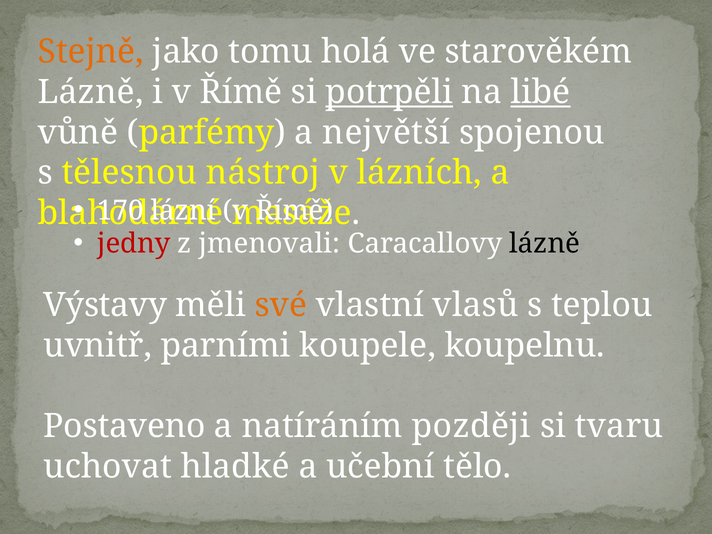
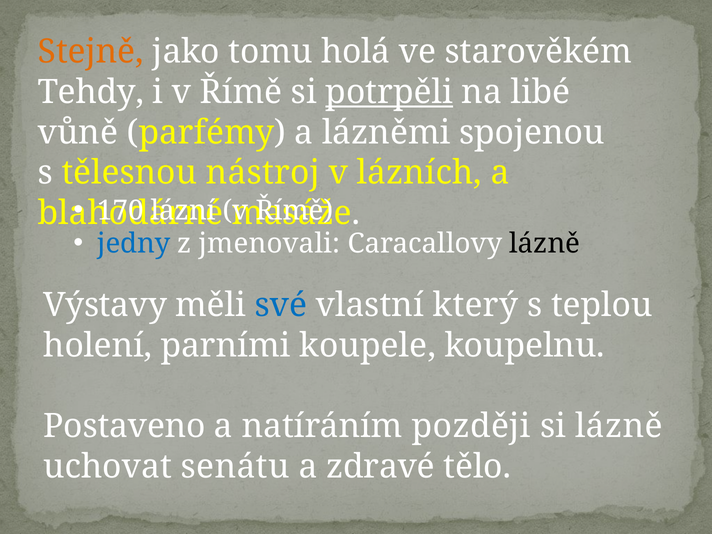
Lázně: Lázně -> Tehdy (91, 92)
libé underline: present -> none (541, 92)
největší: největší -> lázněmi (386, 133)
jedny colour: red -> blue (134, 244)
své colour: orange -> blue (281, 305)
vlasů: vlasů -> který (475, 305)
uvnitř: uvnitř -> holení (98, 346)
si tvaru: tvaru -> lázně (619, 426)
hladké: hladké -> senátu (235, 467)
učební: učební -> zdravé (381, 467)
